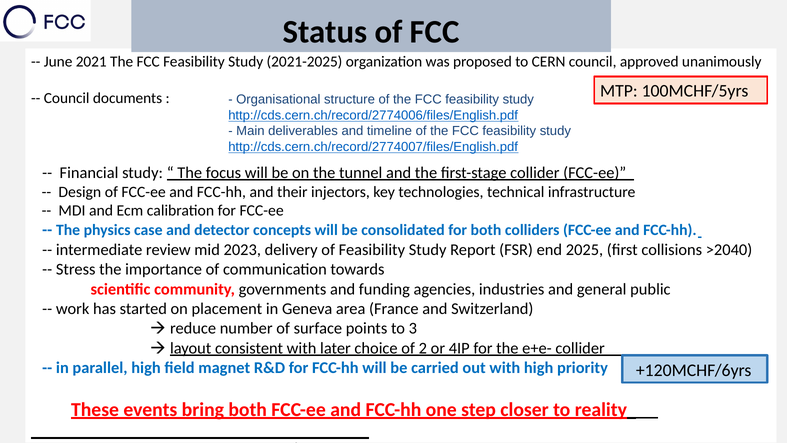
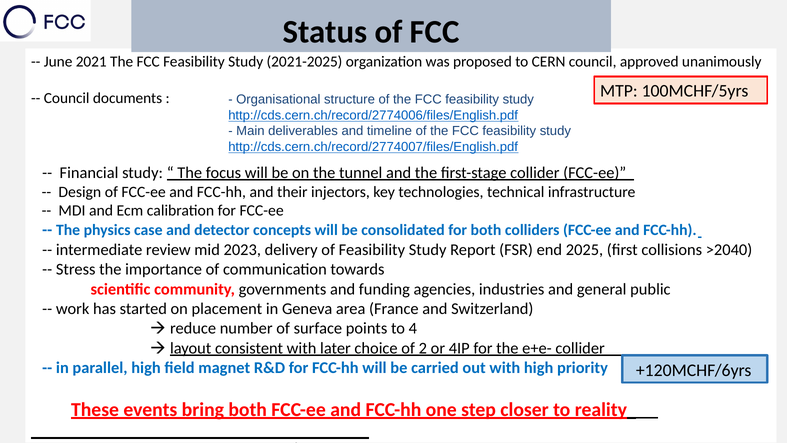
3: 3 -> 4 (413, 328)
